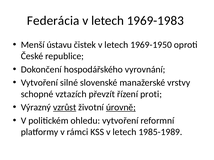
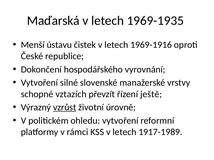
Federácia: Federácia -> Maďarská (53, 21)
1969-1983: 1969-1983 -> 1969-1935 (155, 21)
1969-1950: 1969-1950 -> 1969-1916 (151, 45)
proti: proti -> ještě (151, 94)
úrovně underline: present -> none (121, 108)
1985-1989: 1985-1989 -> 1917-1989 (160, 132)
